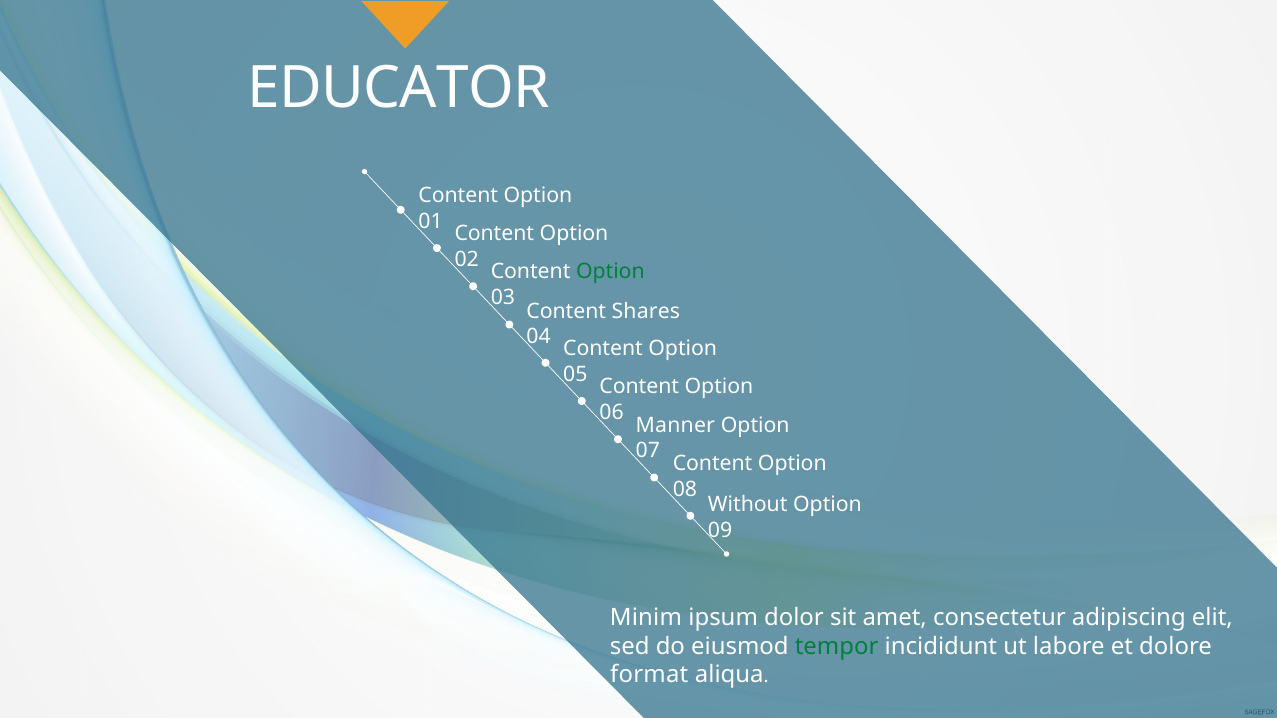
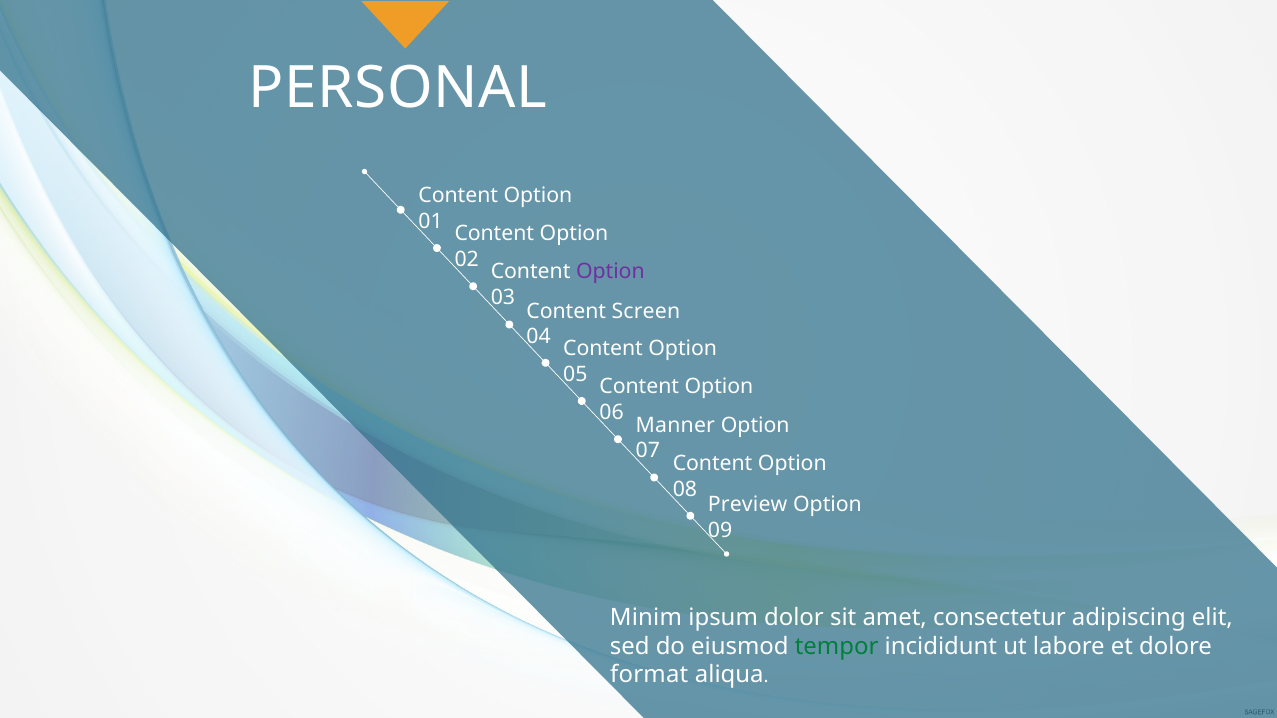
EDUCATOR: EDUCATOR -> PERSONAL (398, 88)
Option colour: green -> purple (610, 272)
Shares: Shares -> Screen (646, 312)
Without: Without -> Preview (748, 505)
